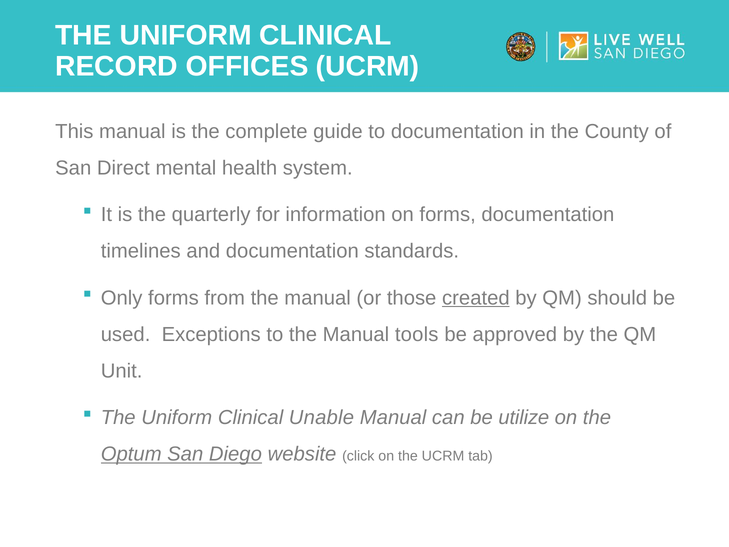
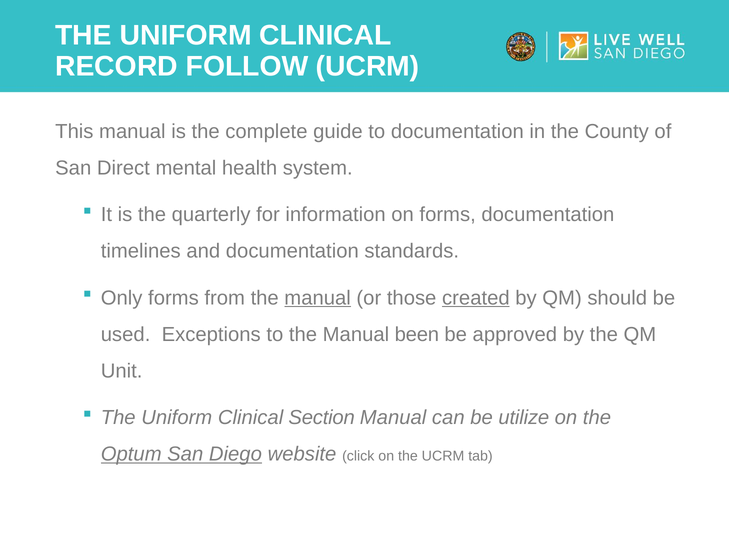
OFFICES: OFFICES -> FOLLOW (247, 66)
manual underline: none -> present (318, 298)
tools: tools -> been (417, 334)
Unable: Unable -> Section (322, 417)
